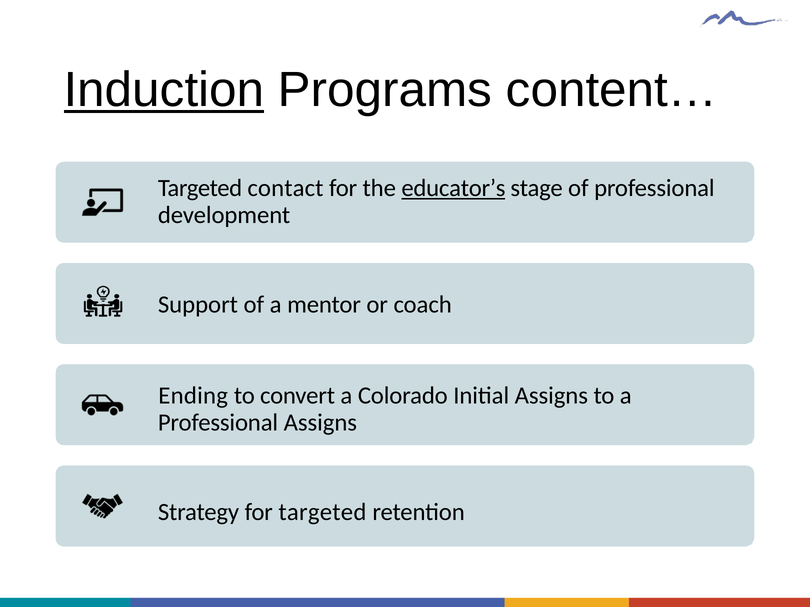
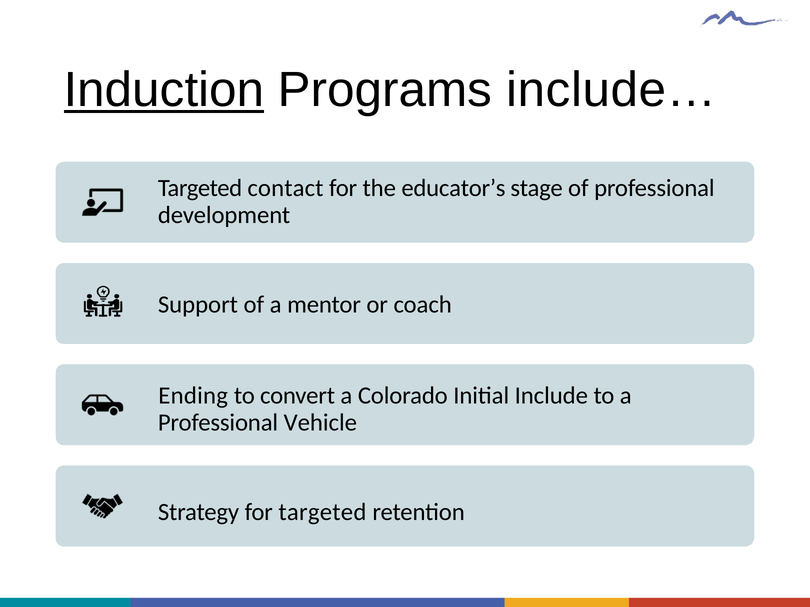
content…: content… -> include… (611, 90)
educator’s underline: present -> none (453, 188)
Initial Assigns: Assigns -> Include (551, 396)
Professional Assigns: Assigns -> Vehicle (320, 423)
